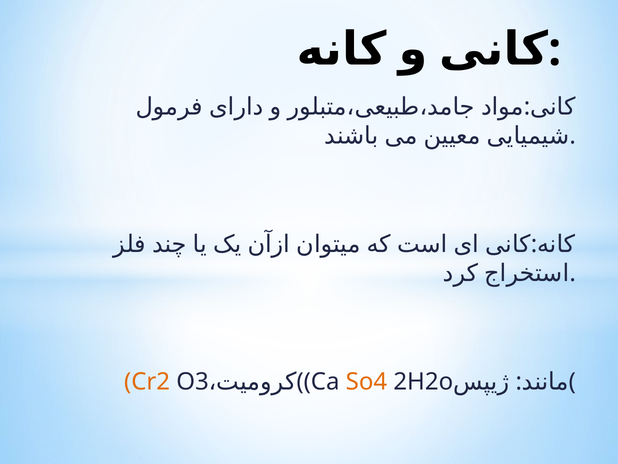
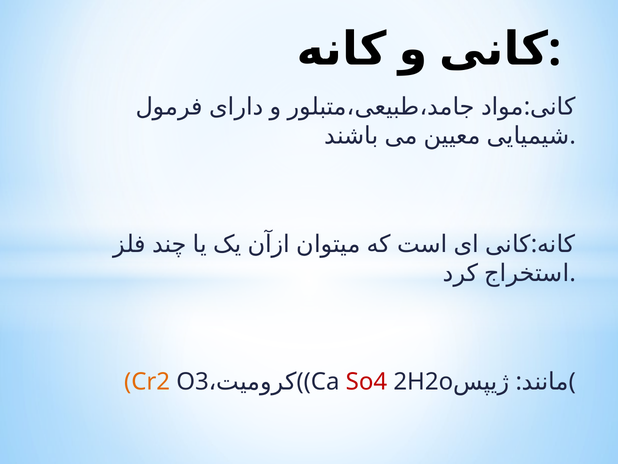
So4 colour: orange -> red (366, 381)
